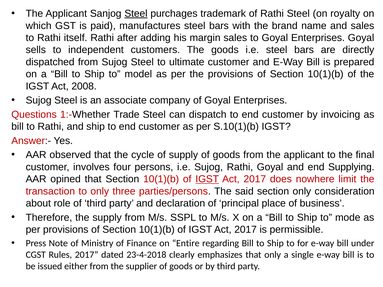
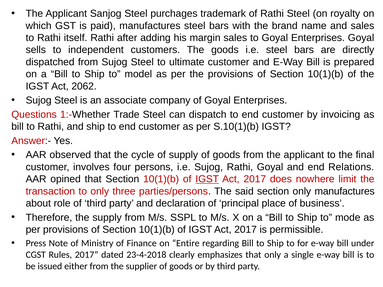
Steel underline: present -> none (136, 14)
2008: 2008 -> 2062 (84, 86)
Supplying: Supplying -> Relations (351, 167)
only consideration: consideration -> manufactures (345, 191)
